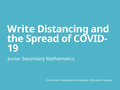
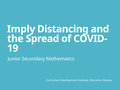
Write: Write -> Imply (21, 29)
